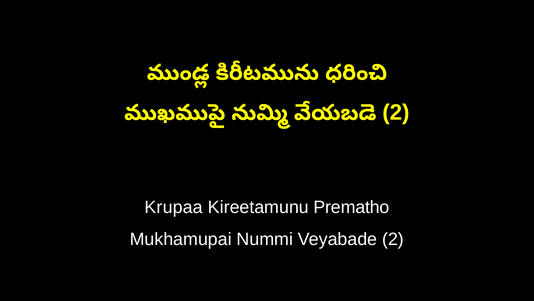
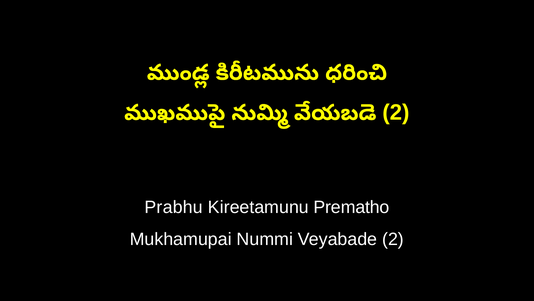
Krupaa: Krupaa -> Prabhu (174, 207)
